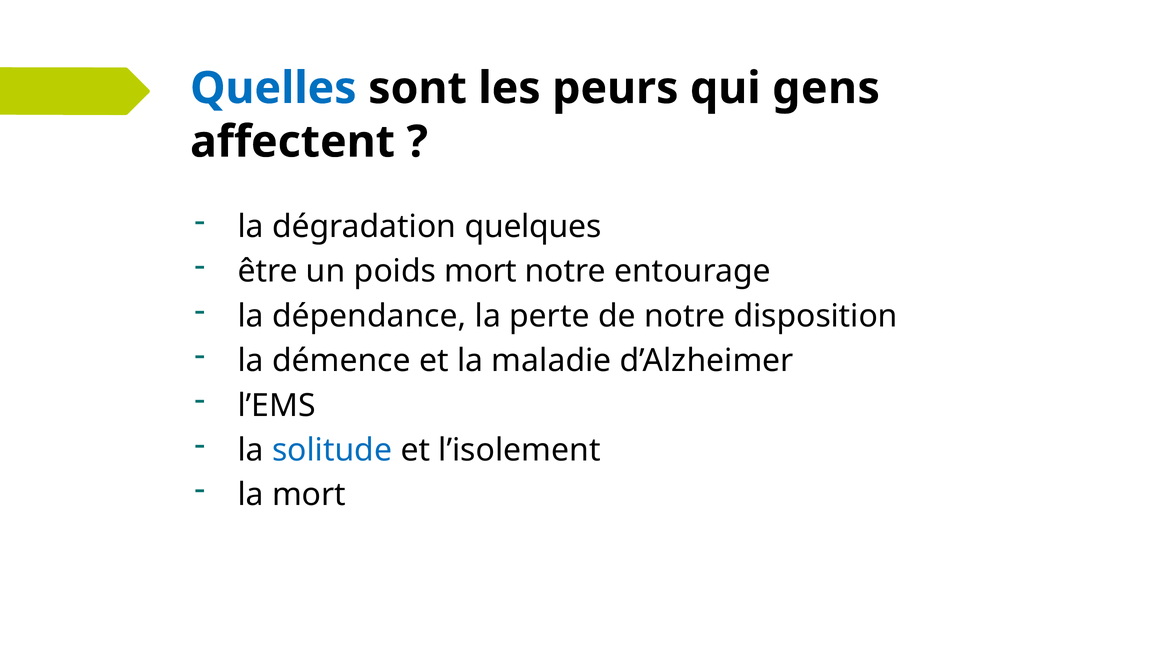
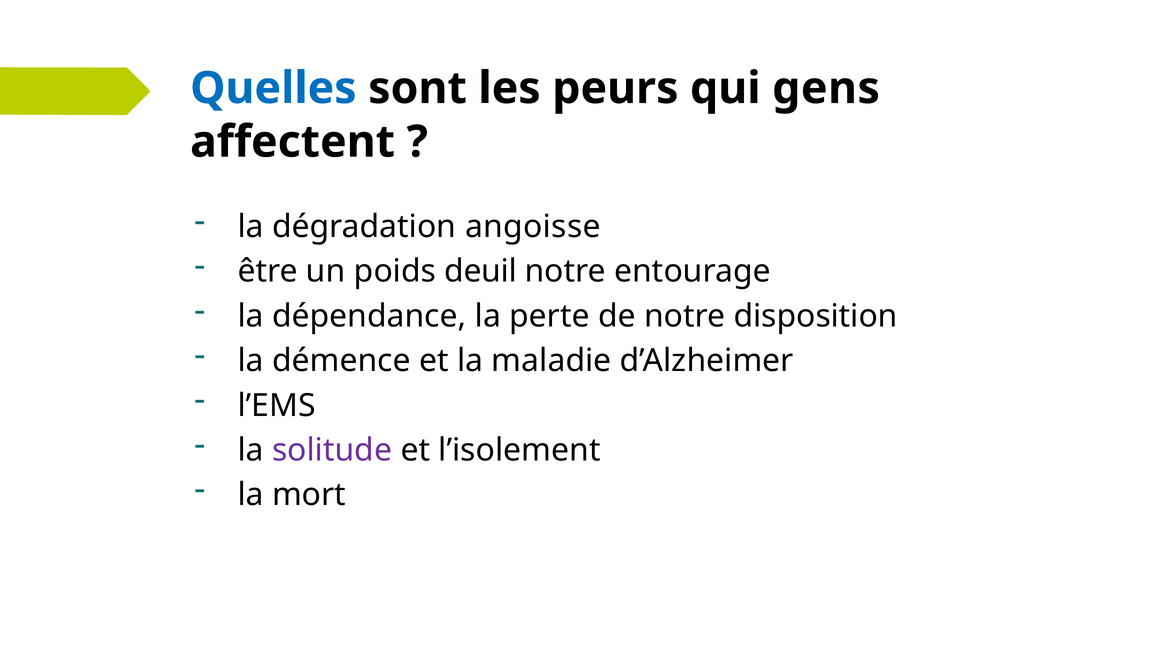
quelques: quelques -> angoisse (533, 227)
poids mort: mort -> deuil (481, 272)
solitude colour: blue -> purple (332, 450)
